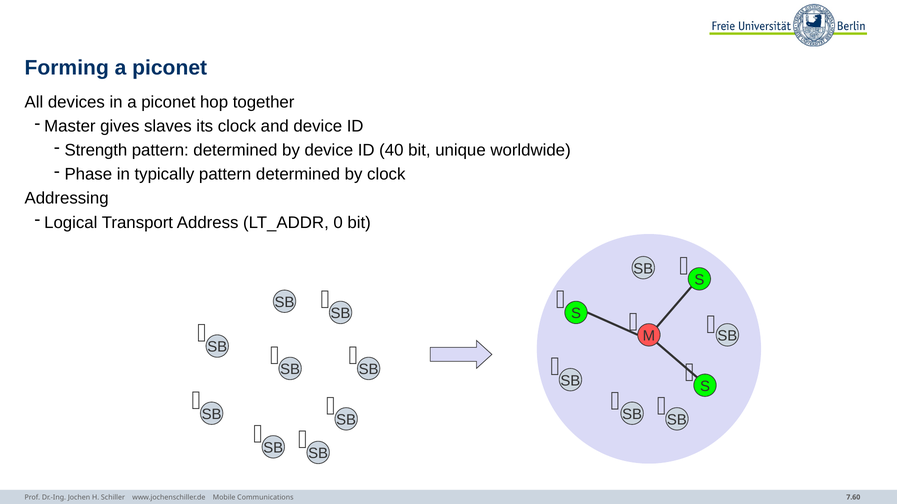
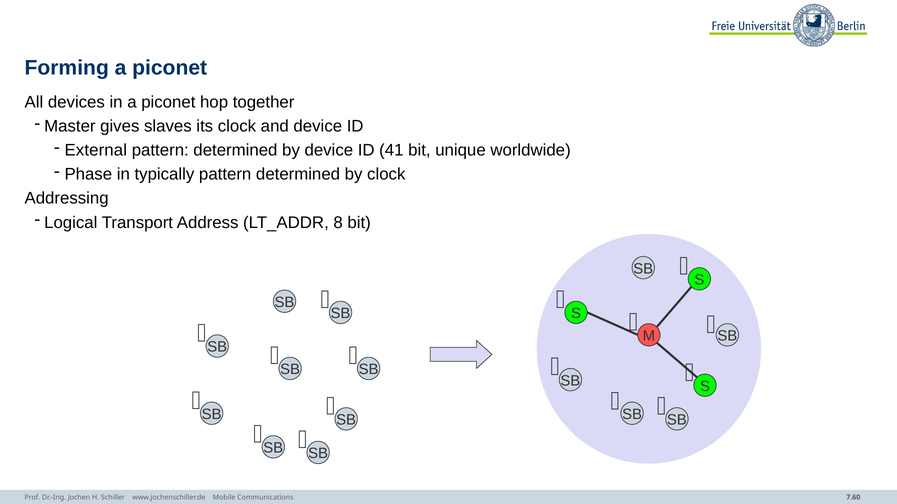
Strength: Strength -> External (96, 150)
40: 40 -> 41 (391, 150)
0: 0 -> 8 (338, 223)
